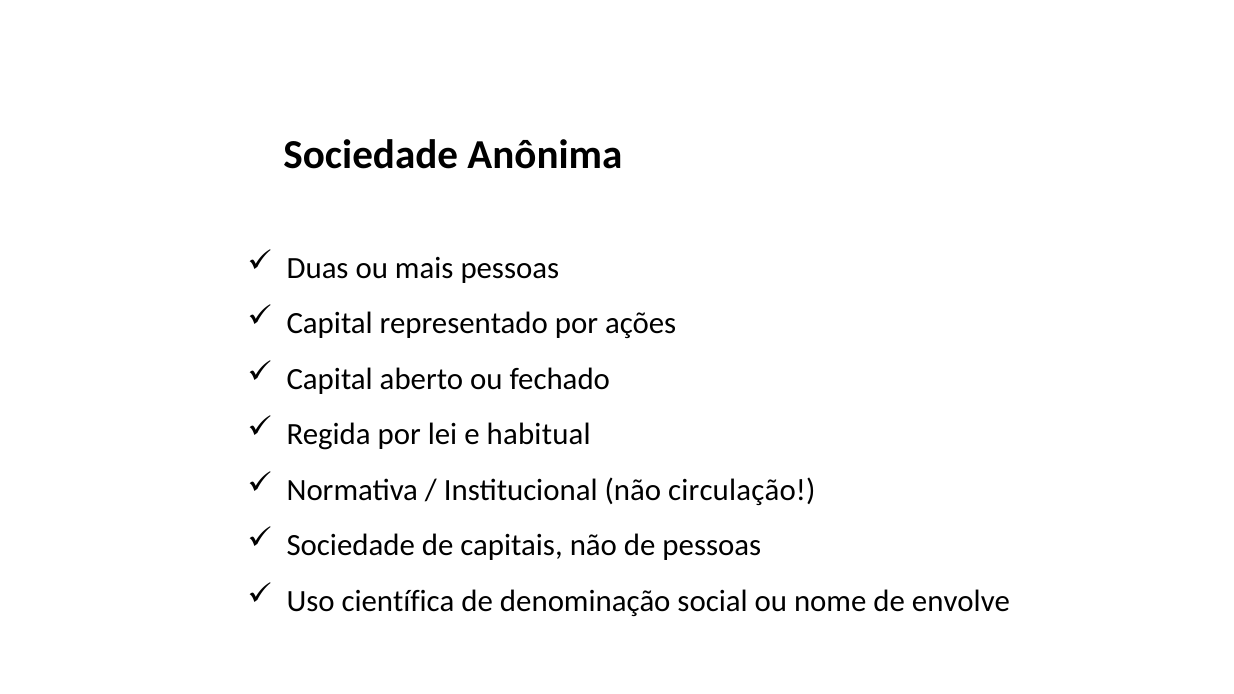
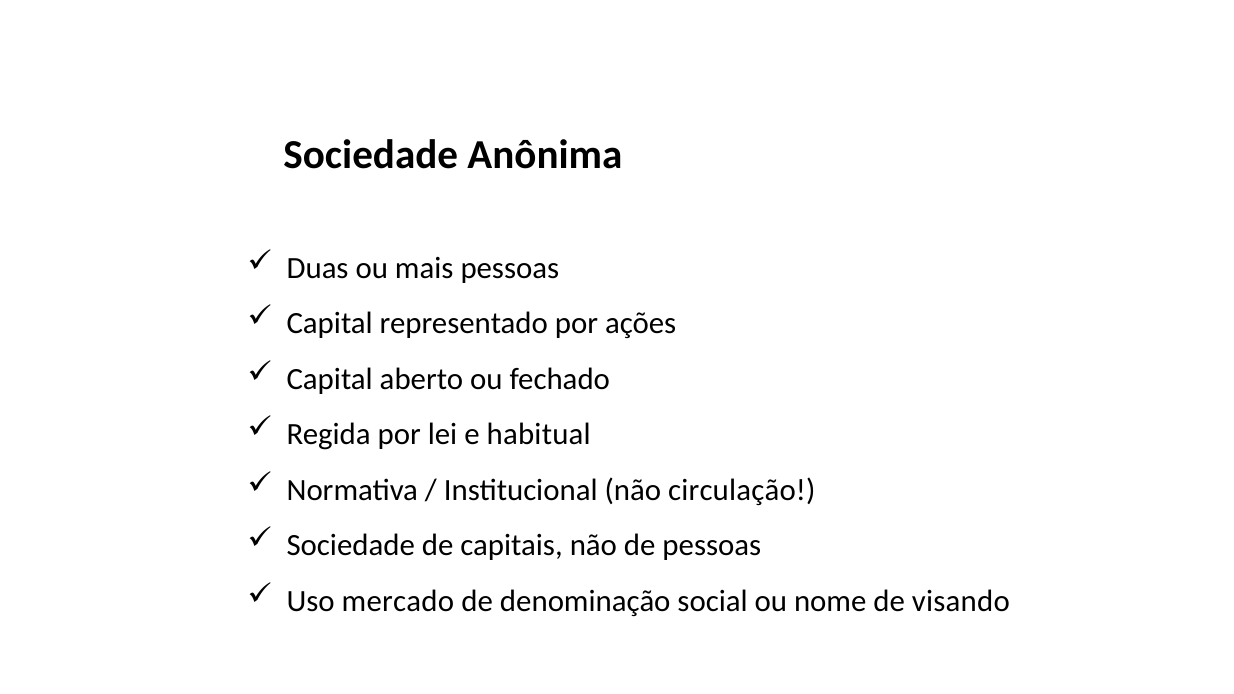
científica: científica -> mercado (398, 601)
envolve: envolve -> visando (961, 601)
